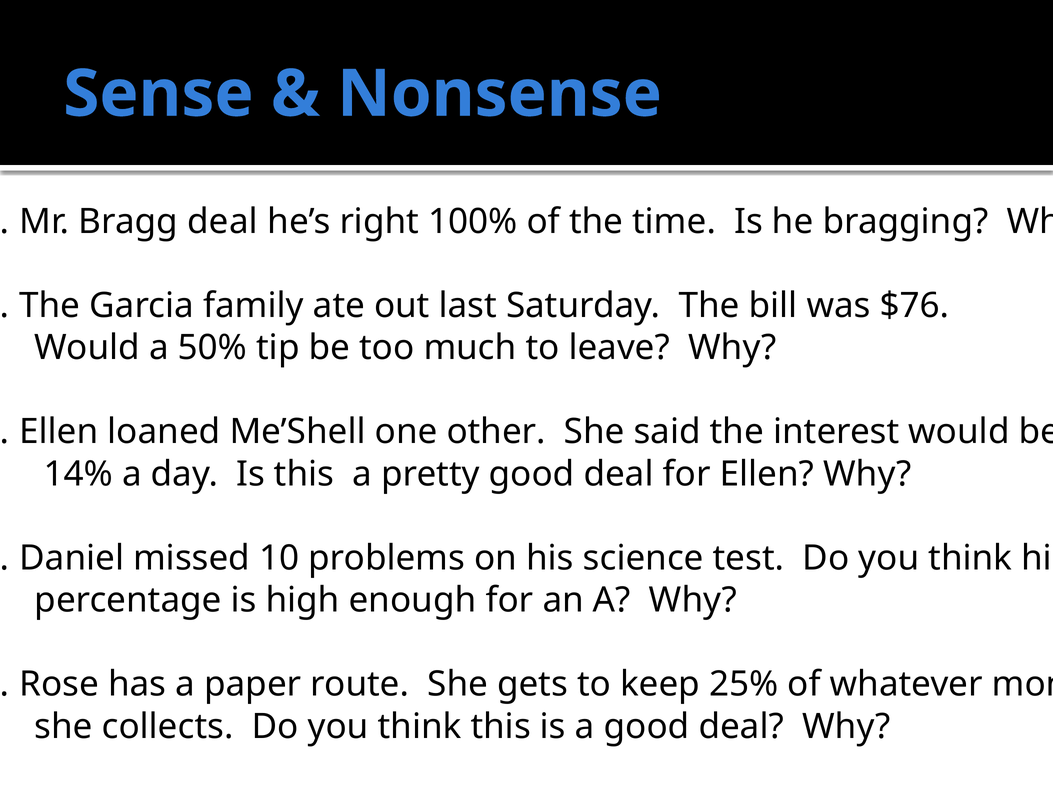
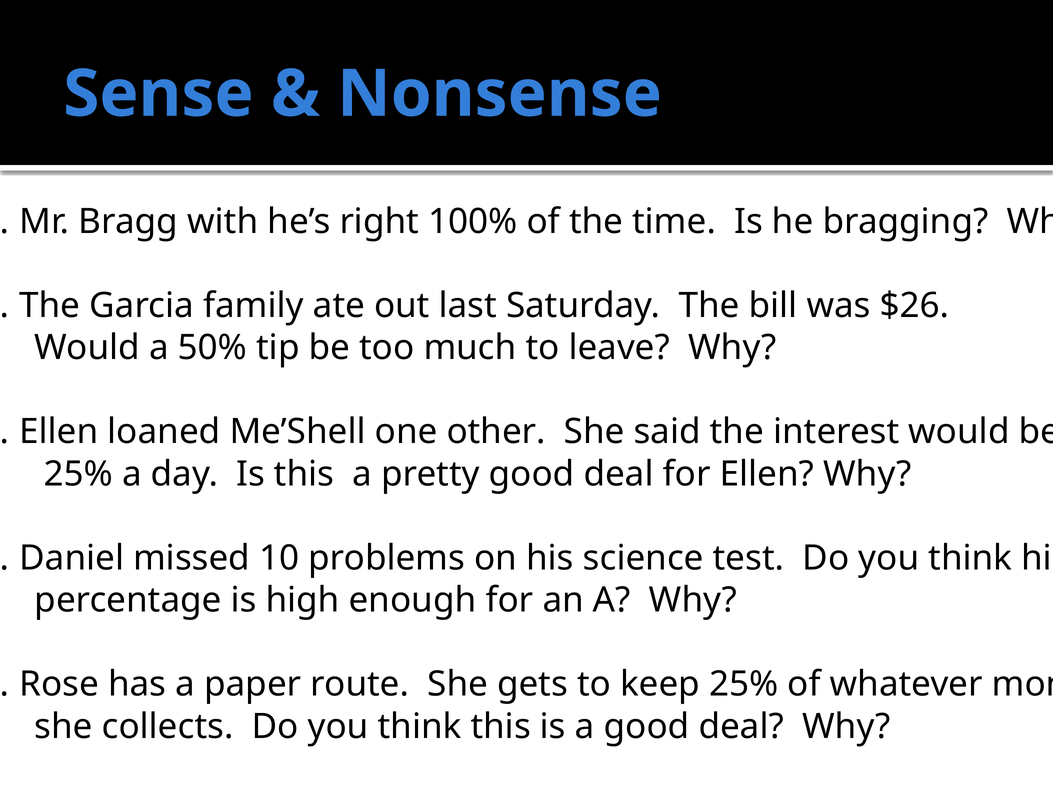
Bragg deal: deal -> with (223, 222)
$76: $76 -> $26 (915, 306)
14%: 14% -> 25% (78, 474)
